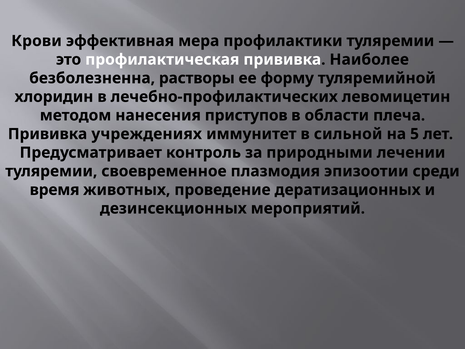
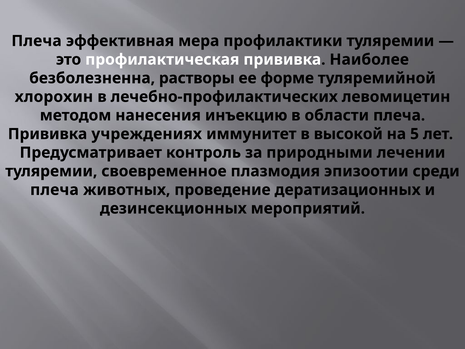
Крови: Крови -> Плеча (36, 41)
форму: форму -> форме (287, 78)
хлоридин: хлоридин -> хлорохин (54, 97)
приступов: приступов -> инъекцию (246, 115)
сильной: сильной -> высокой (348, 134)
время: время -> плеча (54, 190)
